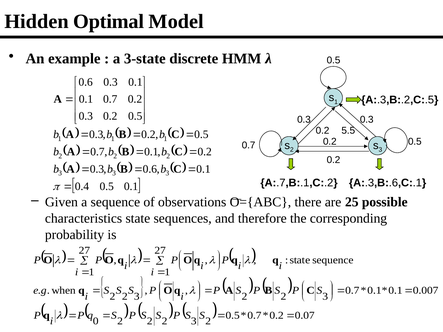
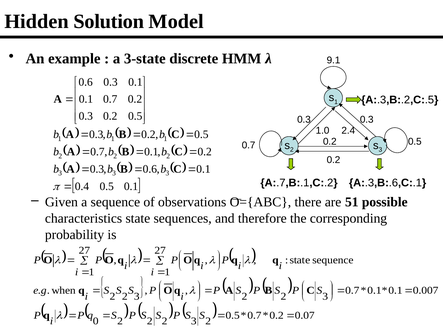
Optimal: Optimal -> Solution (109, 21)
0.5: 0.5 -> 9.1 (334, 60)
0.2: 0.2 -> 1.0 (323, 131)
5.5: 5.5 -> 2.4 (348, 131)
25: 25 -> 51 (352, 202)
